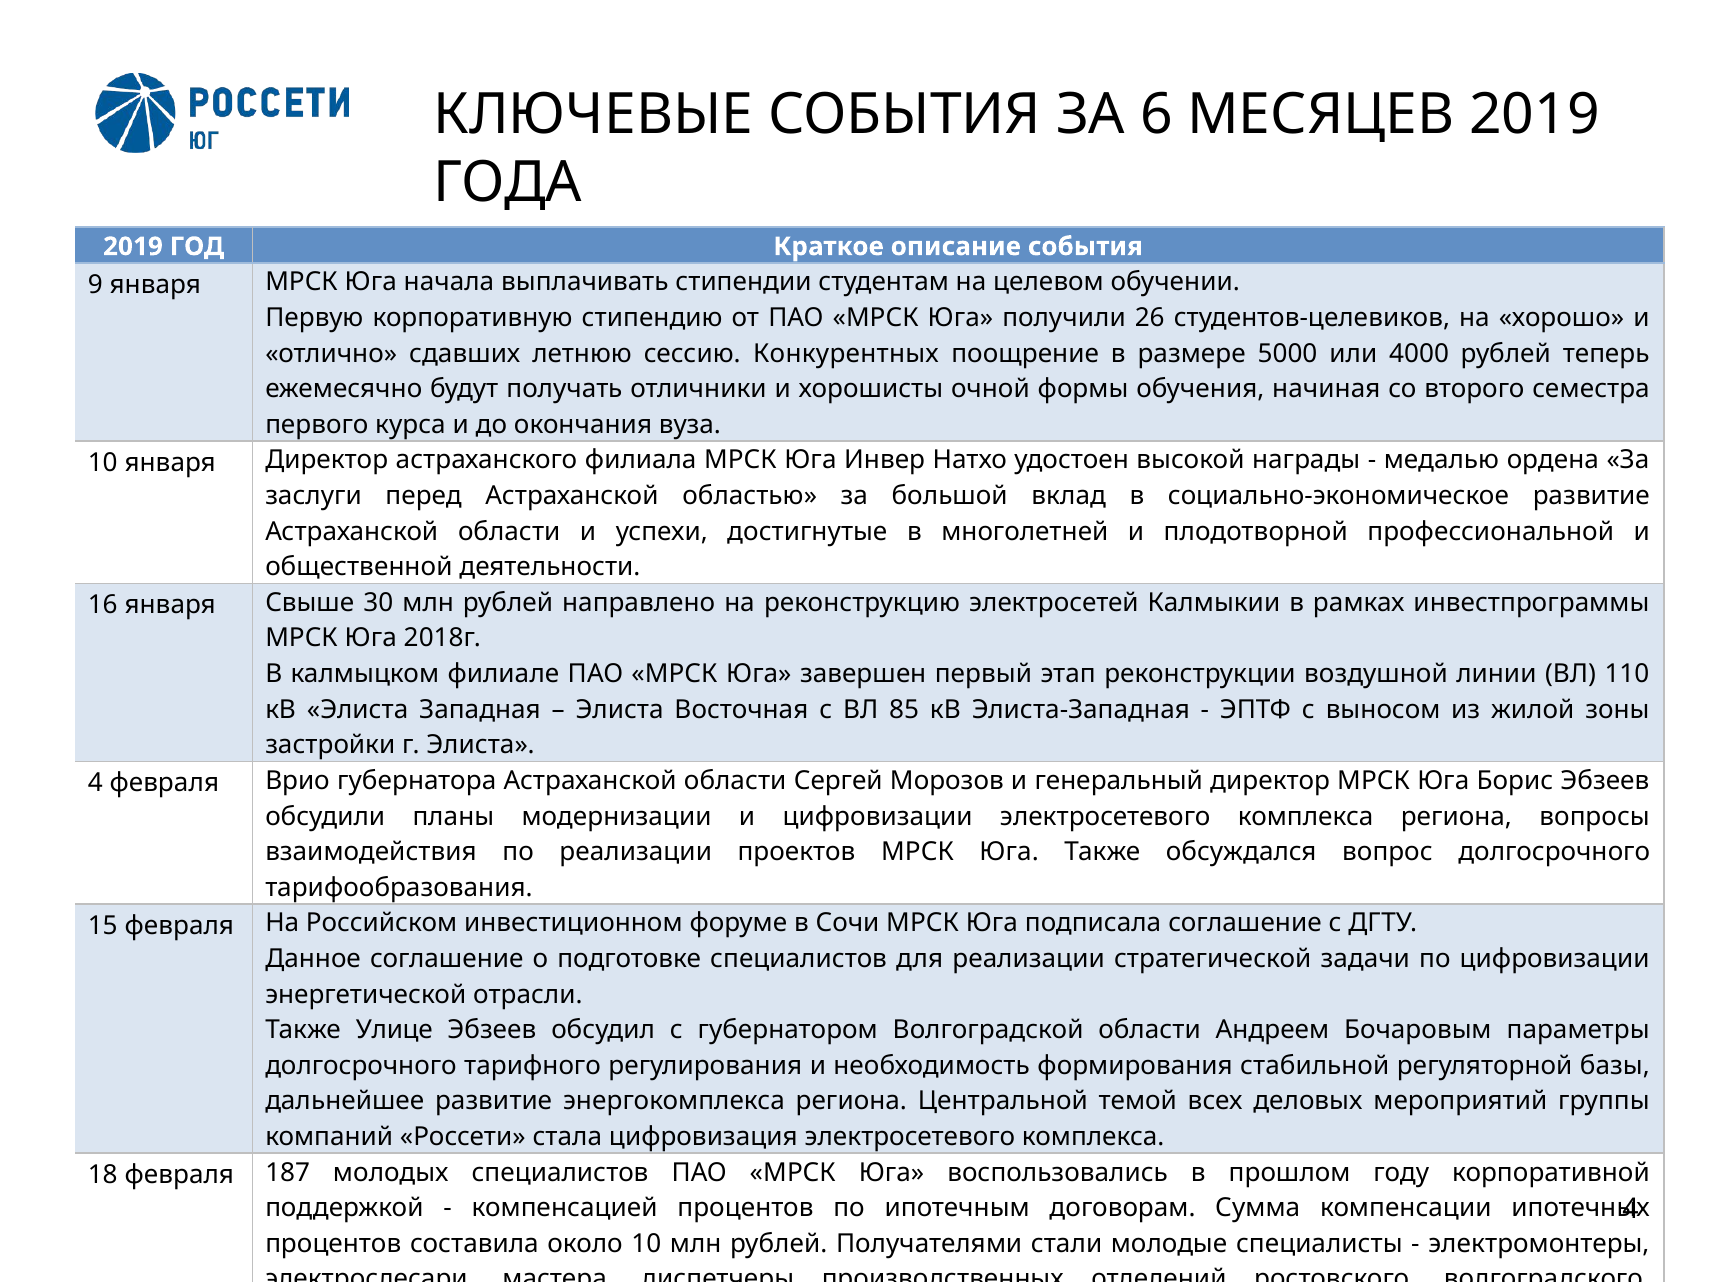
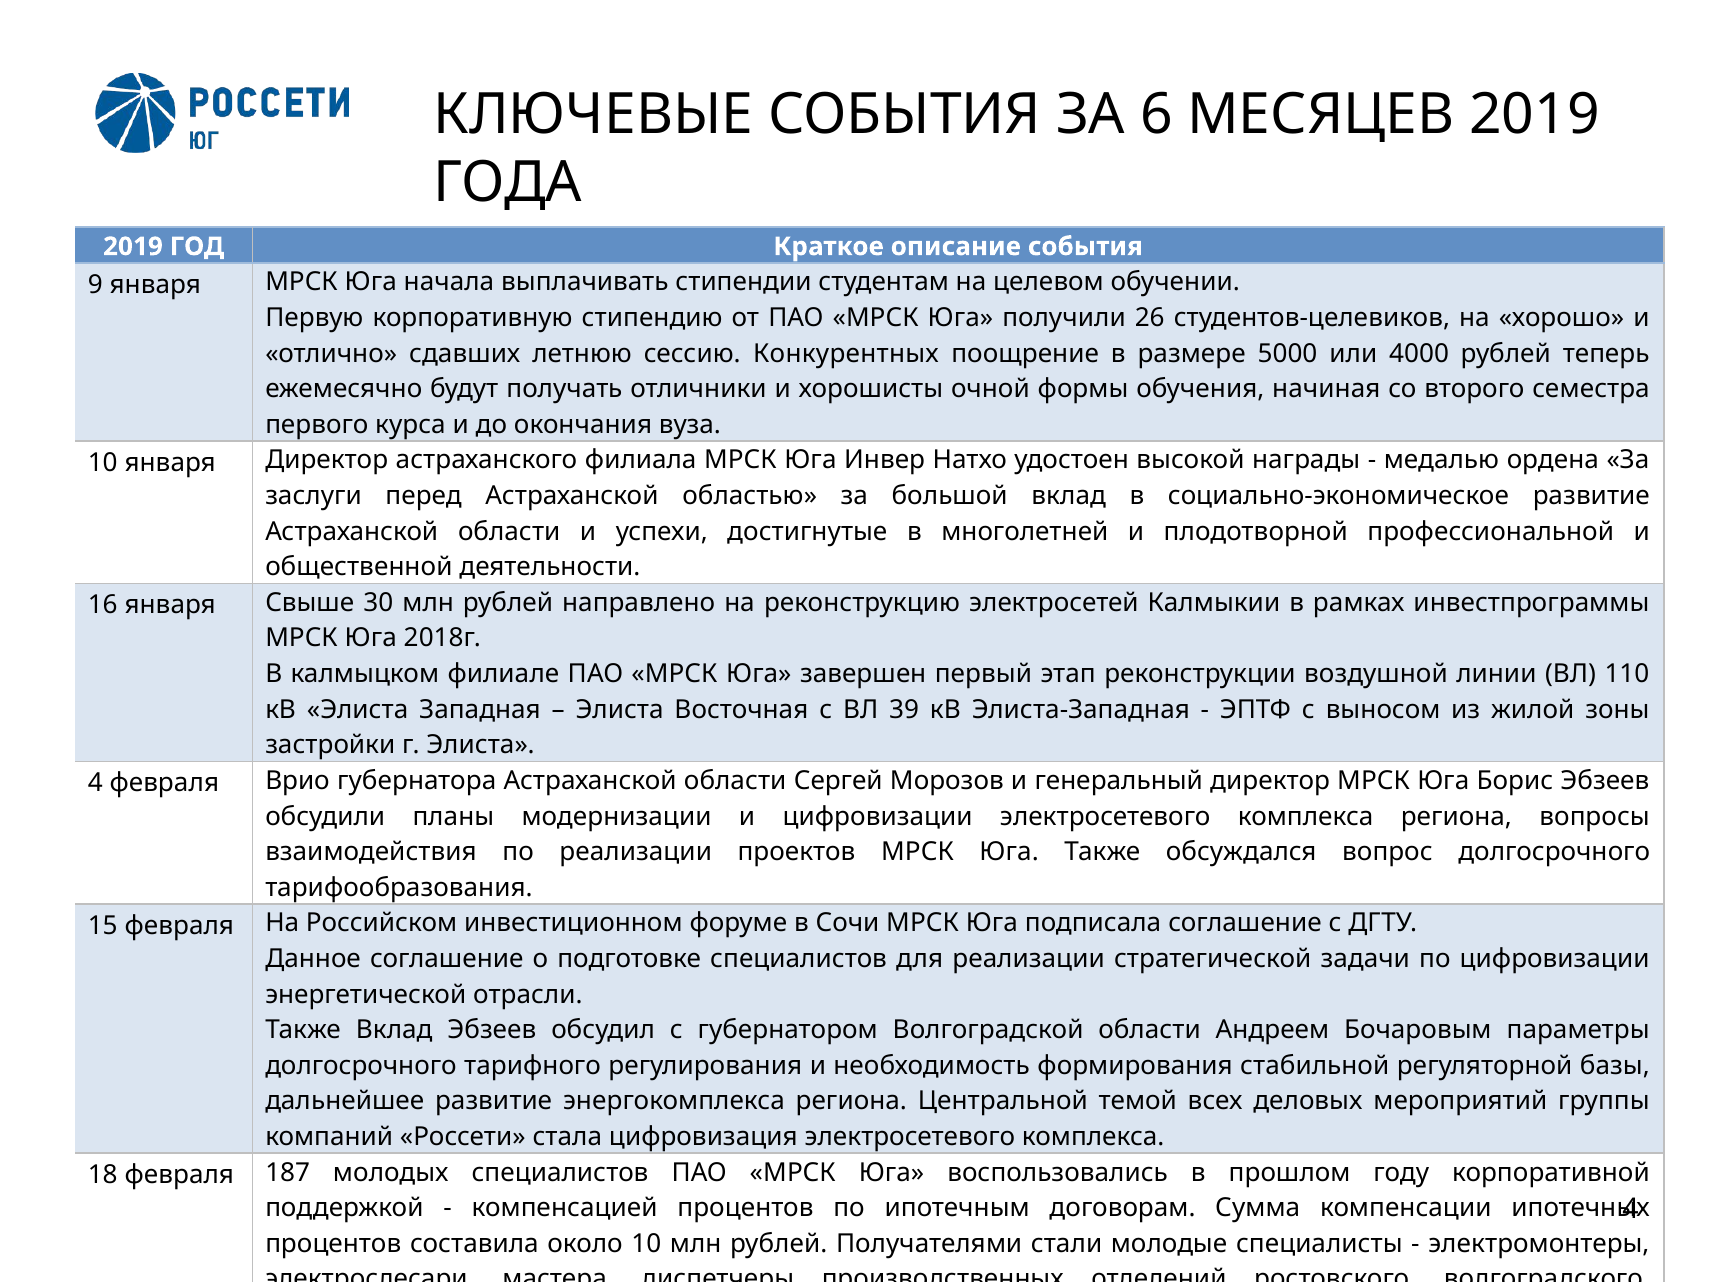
85: 85 -> 39 (904, 710)
Также Улице: Улице -> Вклад (394, 1031)
